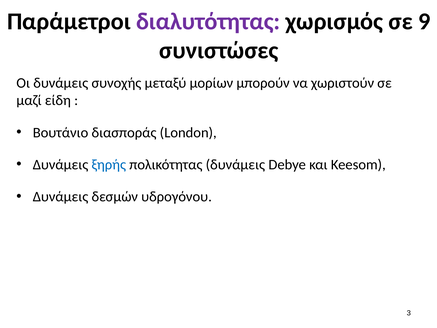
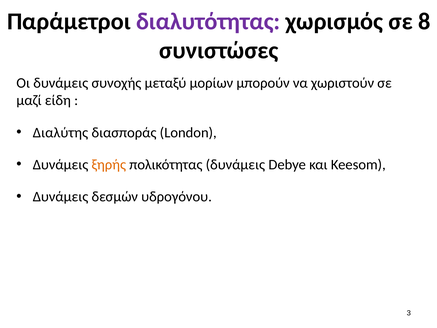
9: 9 -> 8 (424, 21)
Βουτάνιο: Βουτάνιο -> Διαλύτης (60, 132)
ξηρής colour: blue -> orange (109, 164)
